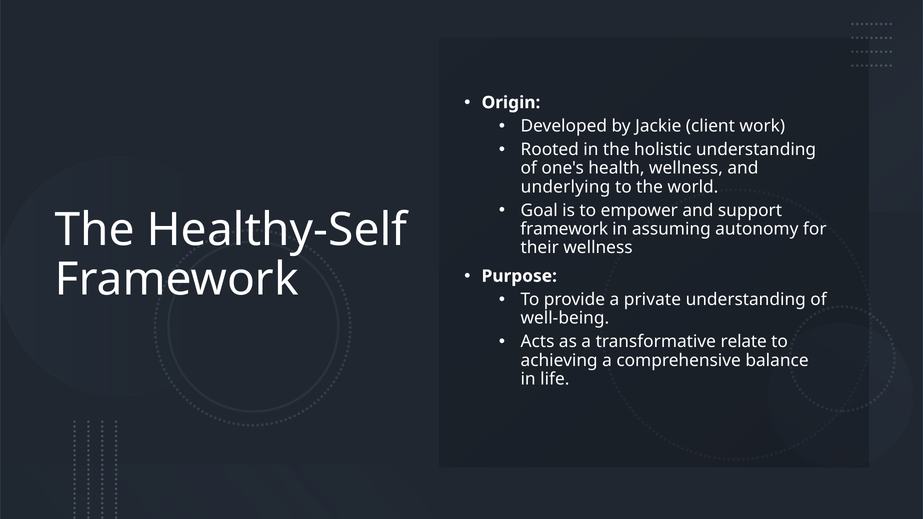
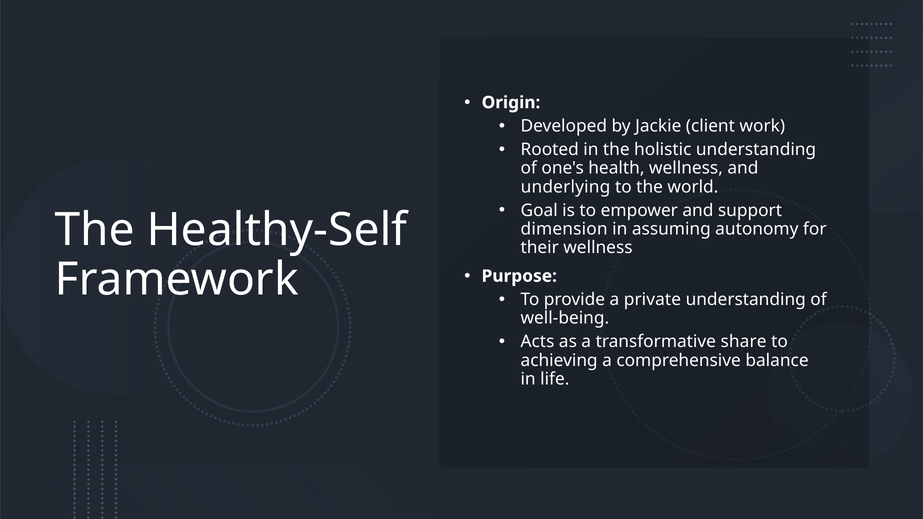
framework: framework -> dimension (564, 229)
relate: relate -> share (744, 342)
